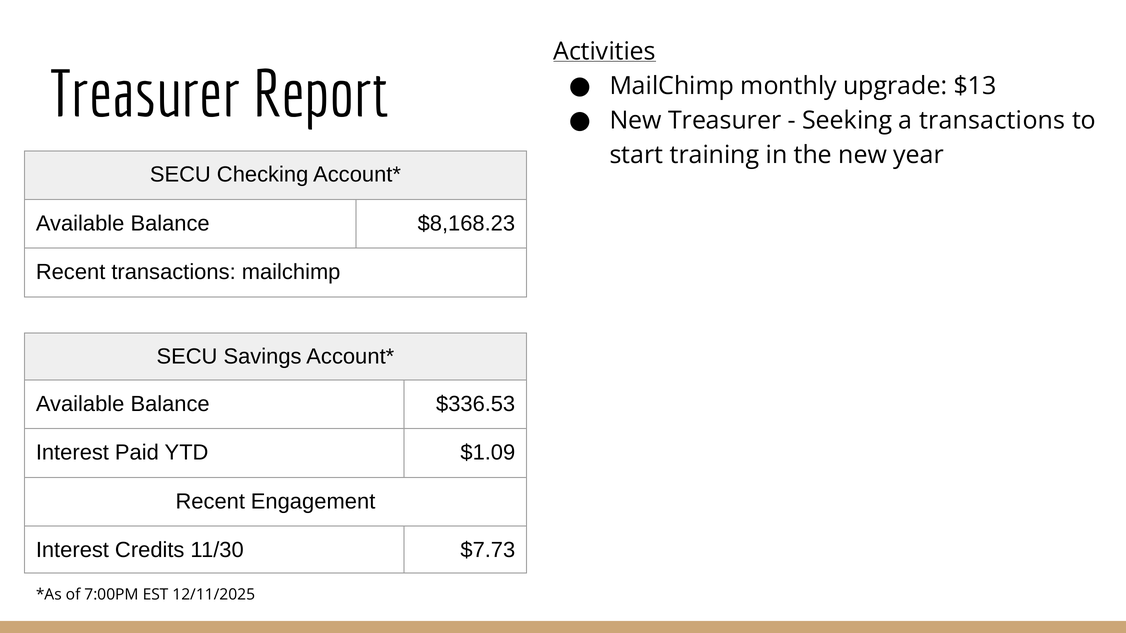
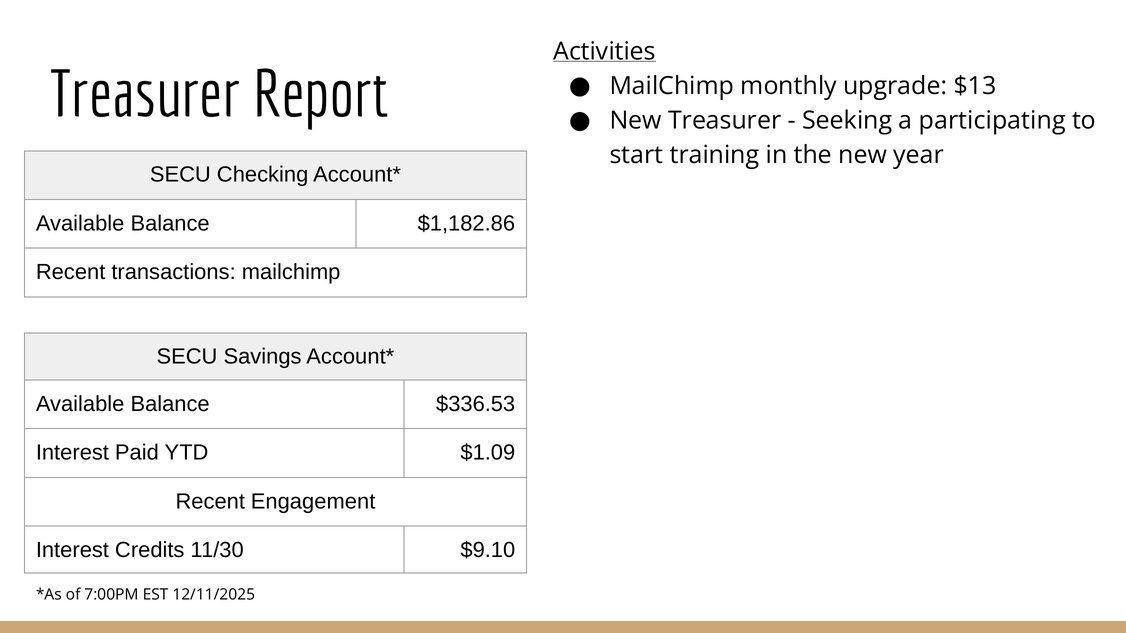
a transactions: transactions -> participating (992, 120)
$8,168.23: $8,168.23 -> $1,182.86 (466, 224)
$7.73: $7.73 -> $9.10 (488, 550)
